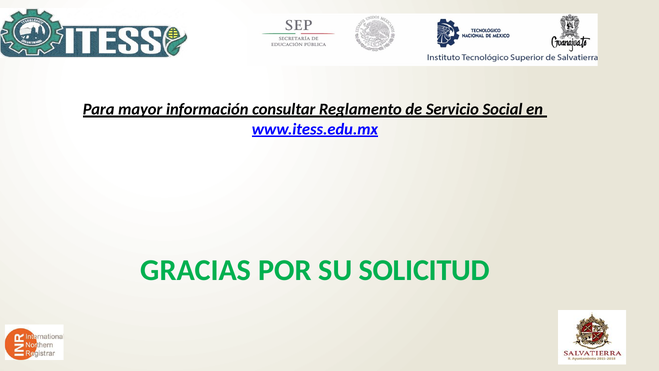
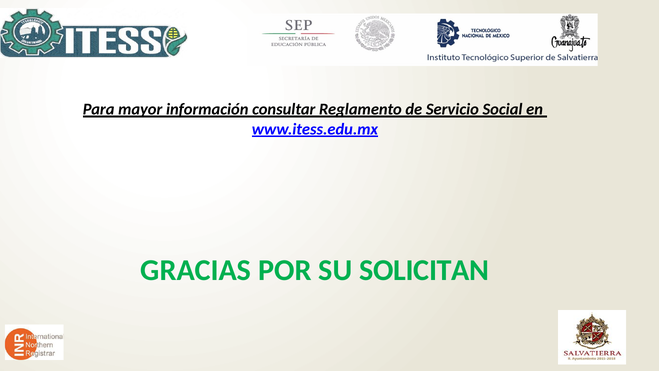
SOLICITUD: SOLICITUD -> SOLICITAN (424, 270)
